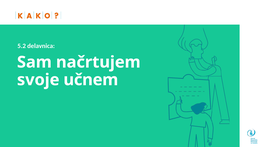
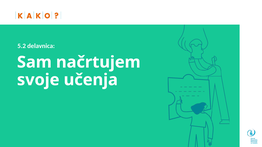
učnem: učnem -> učenja (91, 80)
